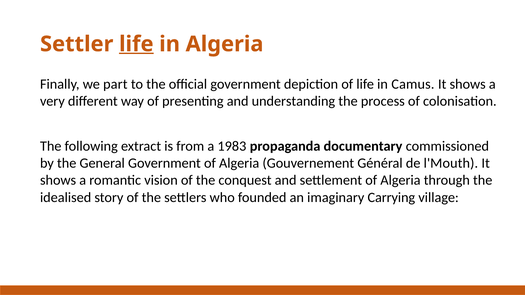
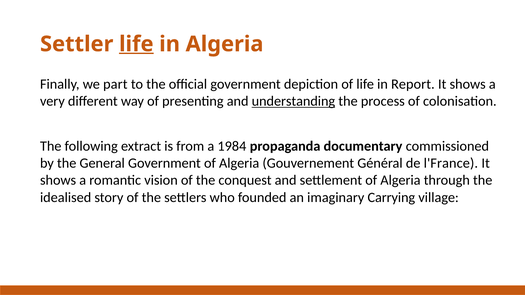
Camus: Camus -> Report (413, 84)
understanding underline: none -> present (293, 101)
1983: 1983 -> 1984 (232, 146)
l'Mouth: l'Mouth -> l'France (451, 163)
